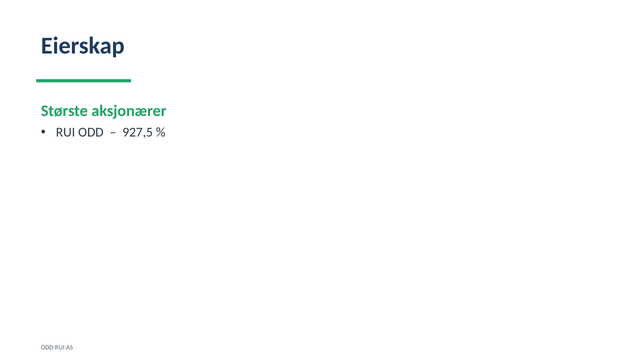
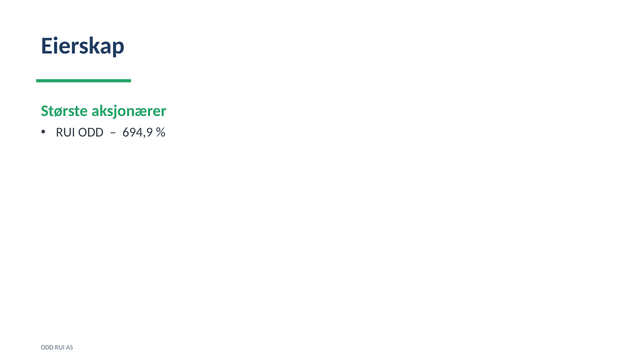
927,5: 927,5 -> 694,9 (138, 132)
